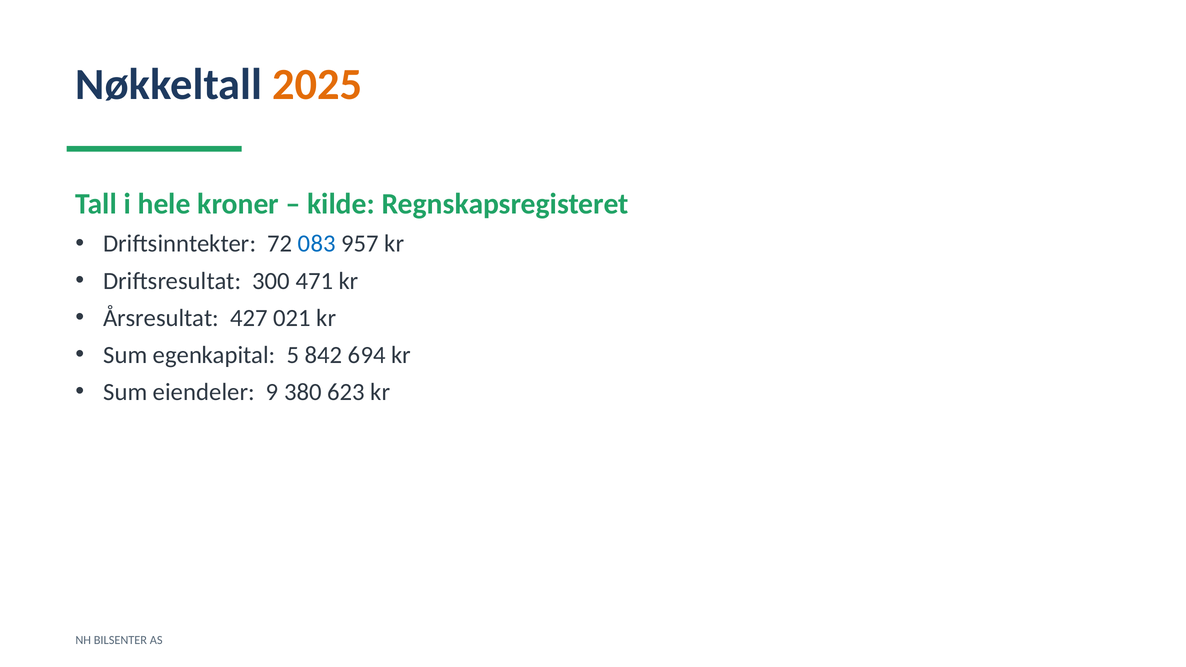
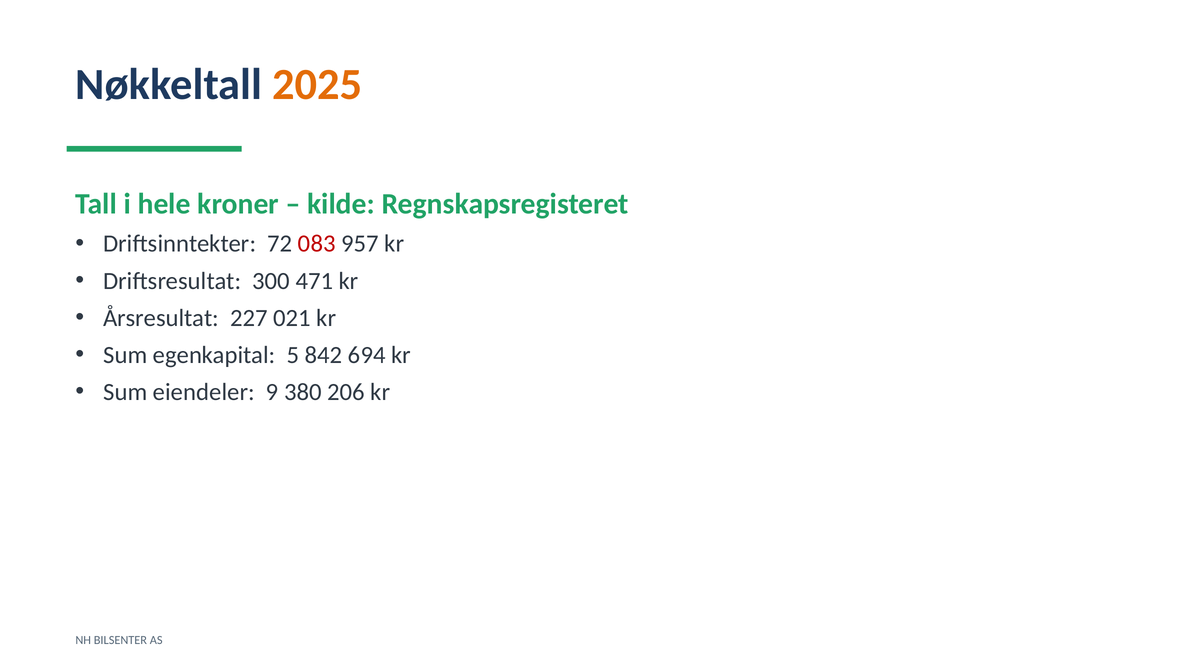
083 colour: blue -> red (317, 244)
427: 427 -> 227 (249, 318)
623: 623 -> 206 (346, 392)
